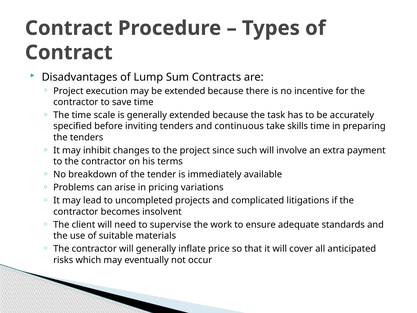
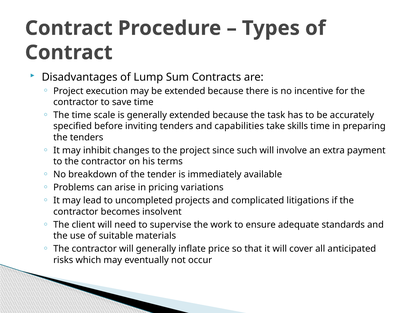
continuous: continuous -> capabilities (239, 126)
